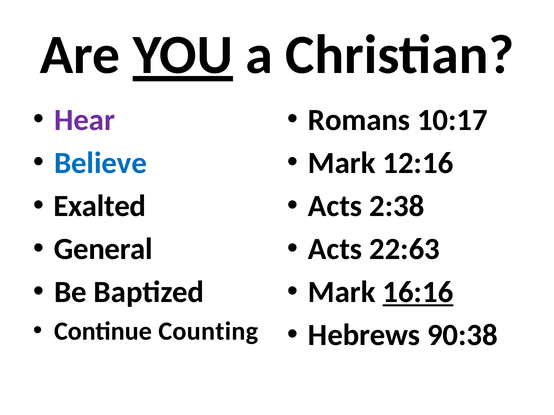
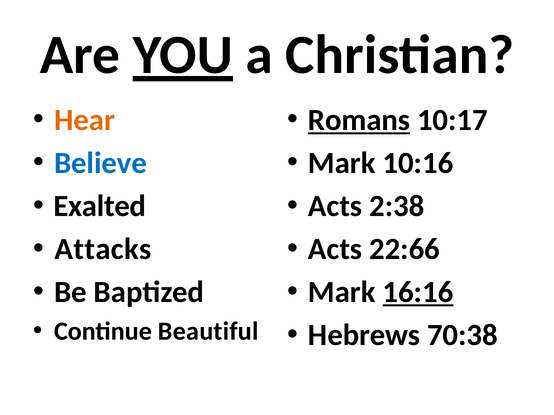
Hear colour: purple -> orange (84, 120)
Romans underline: none -> present (359, 120)
12:16: 12:16 -> 10:16 (418, 163)
General: General -> Attacks (103, 249)
22:63: 22:63 -> 22:66 (405, 249)
Counting: Counting -> Beautiful (208, 332)
90:38: 90:38 -> 70:38 (462, 336)
